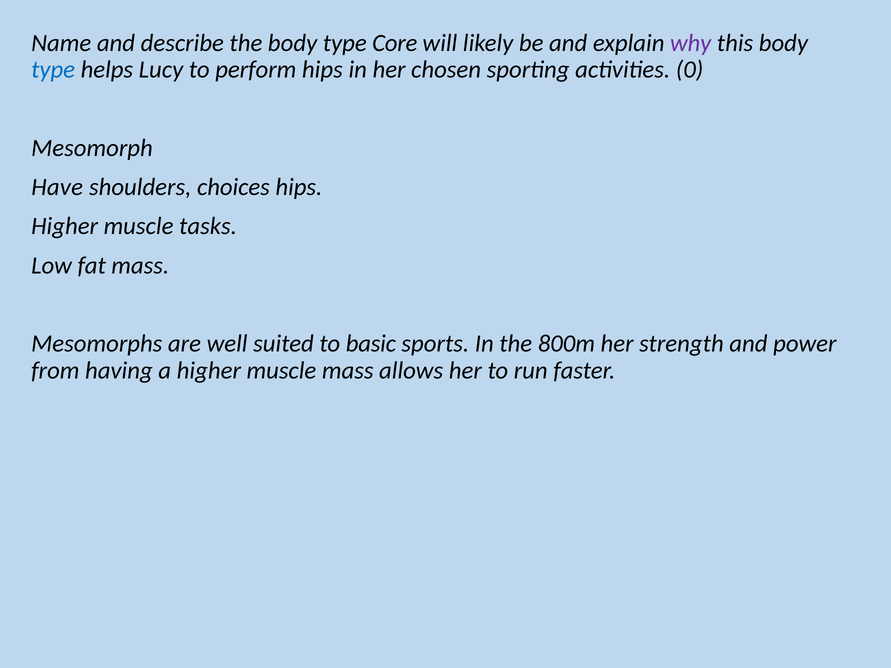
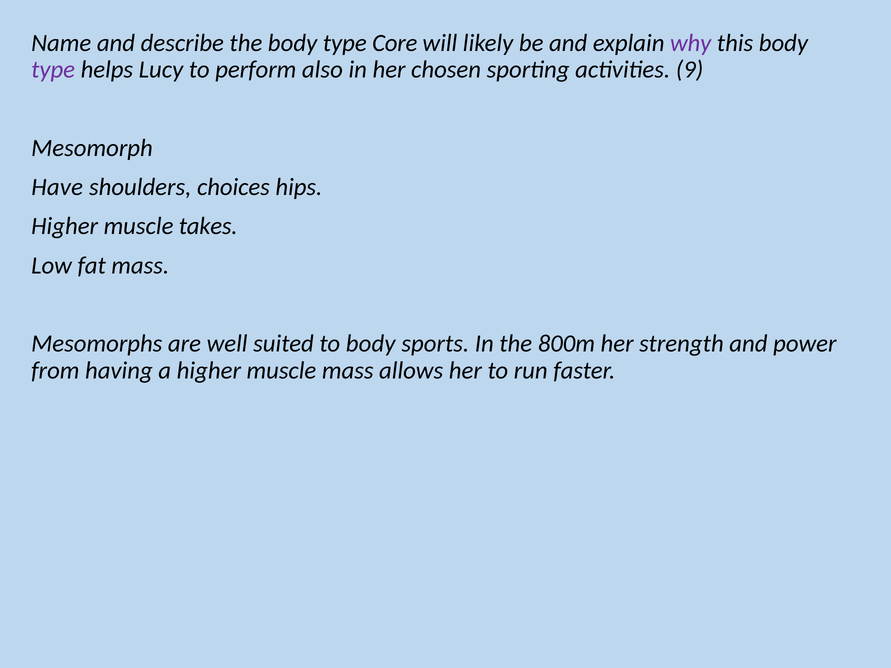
type colour: blue -> purple (53, 70)
perform hips: hips -> also (322, 70)
0: 0 -> 9 (690, 70)
tasks: tasks -> takes (208, 226)
to basic: basic -> body (371, 344)
